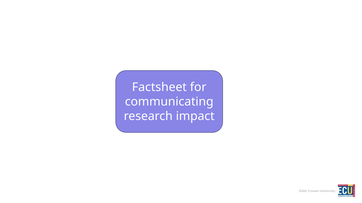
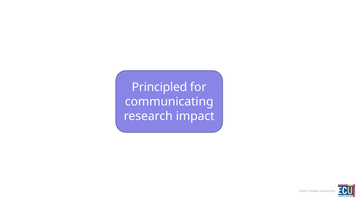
Factsheet: Factsheet -> Principled (159, 87)
